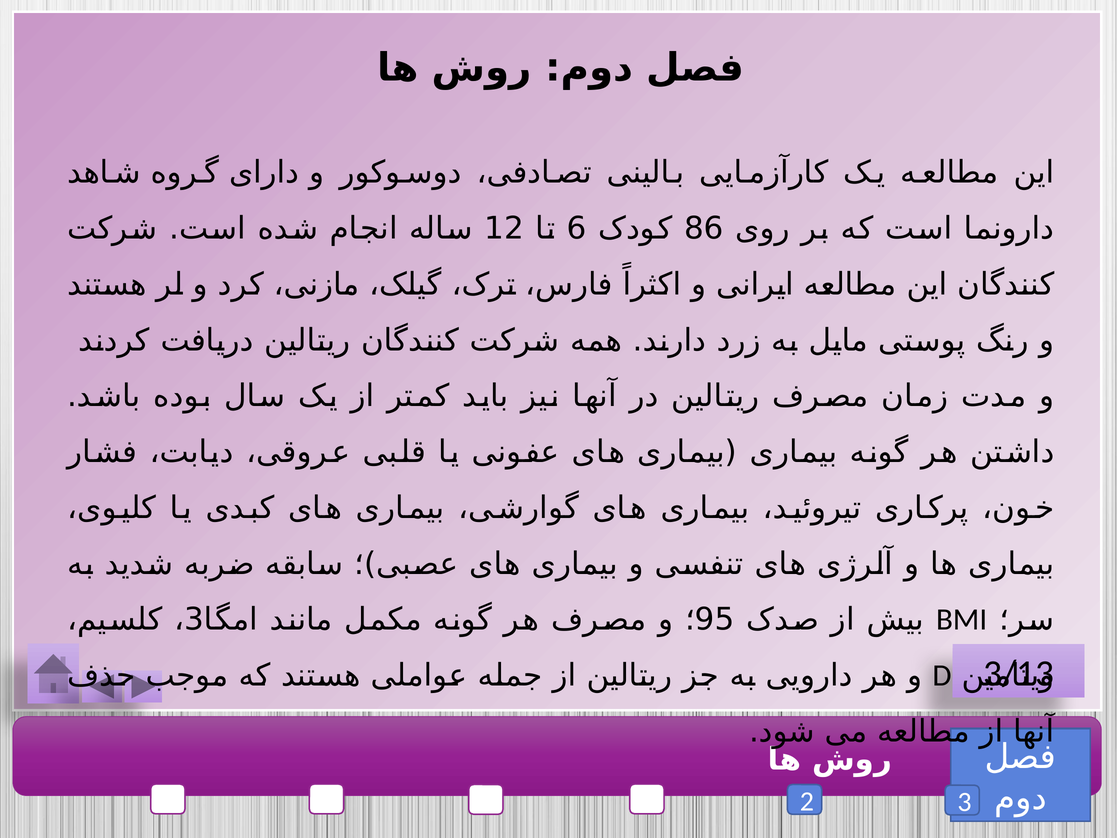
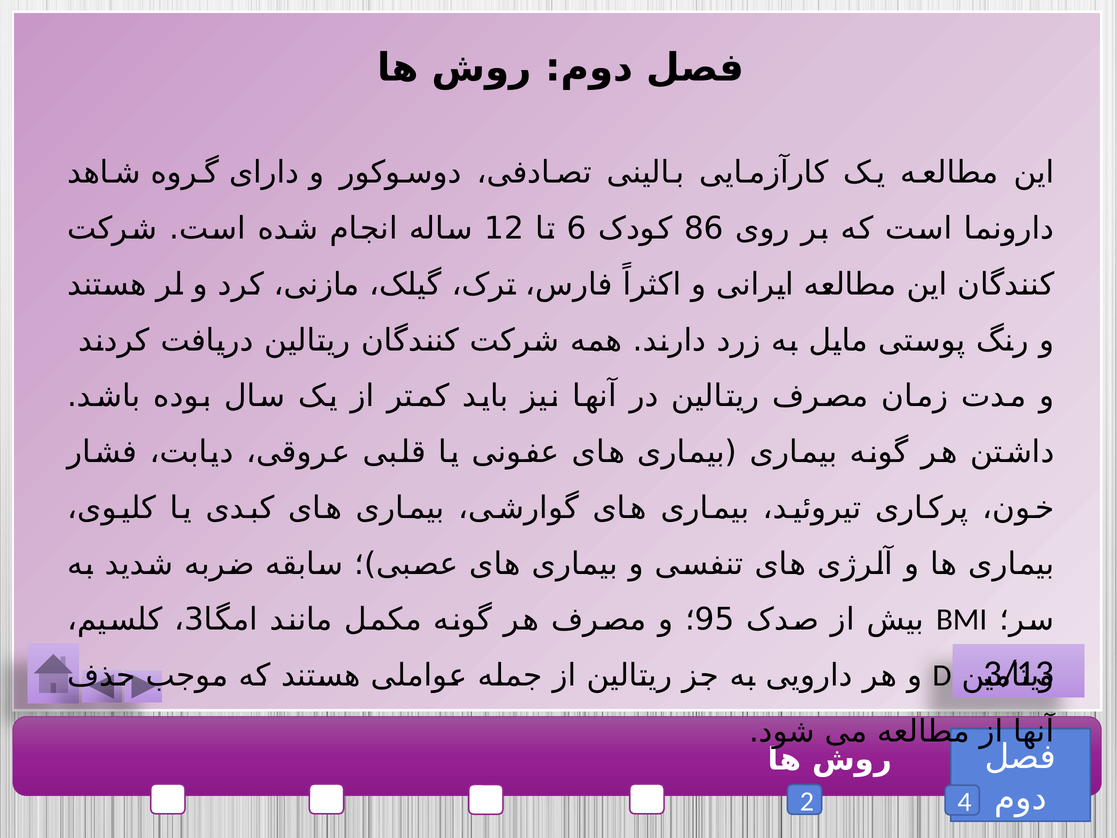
2 3: 3 -> 4 (965, 802)
